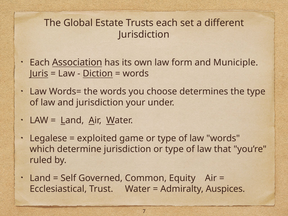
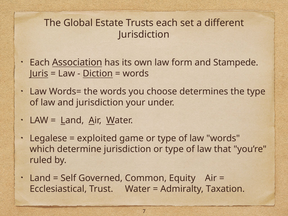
Municiple: Municiple -> Stampede (236, 63)
Auspices: Auspices -> Taxation (225, 189)
